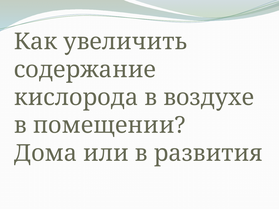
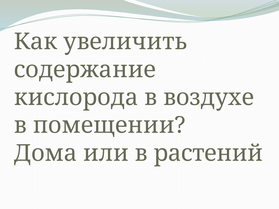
развития: развития -> растений (208, 153)
